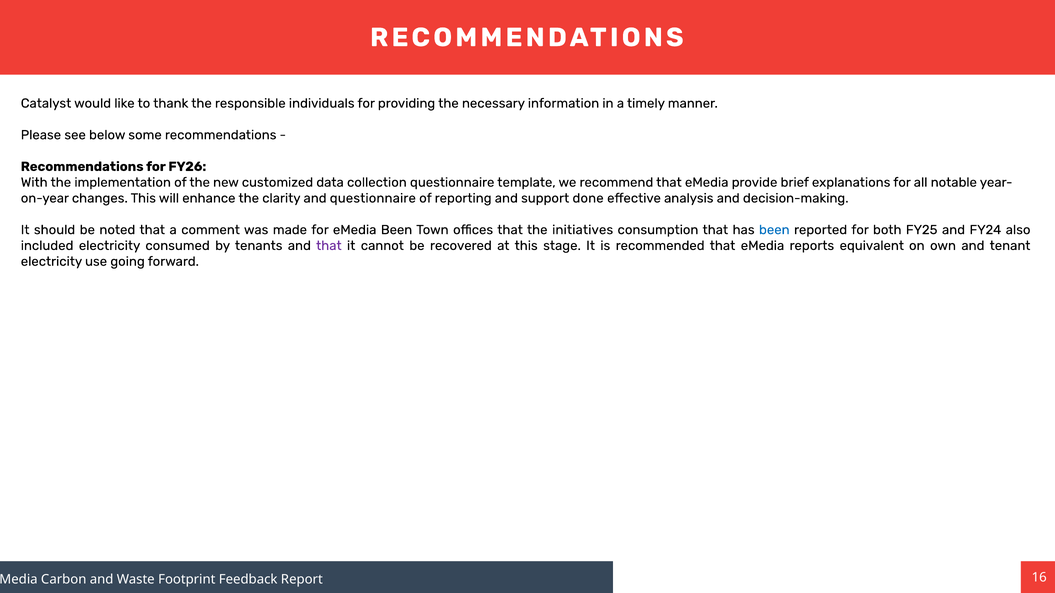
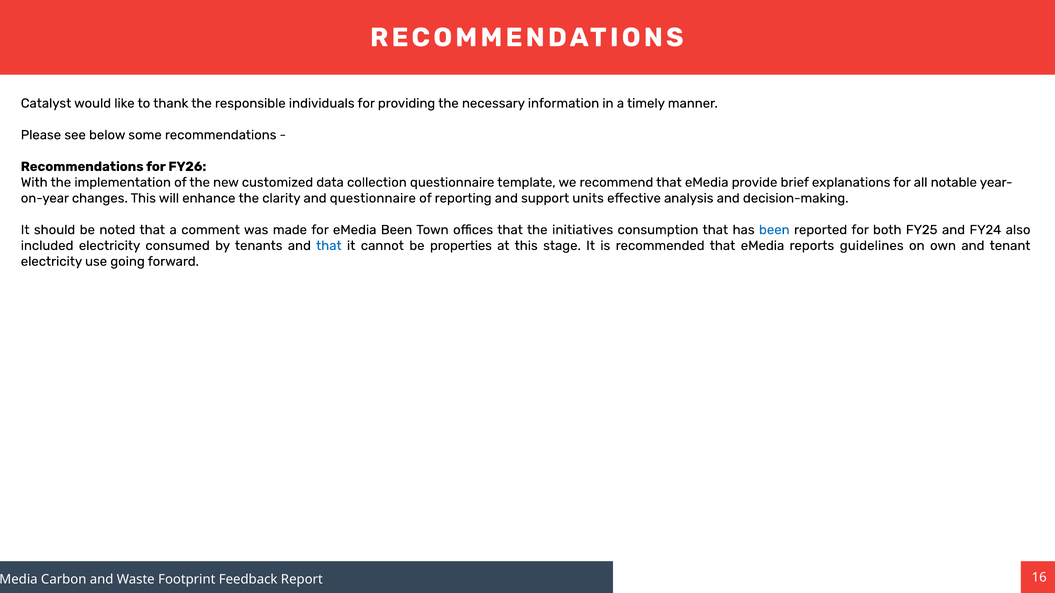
done: done -> units (588, 198)
that colour: purple -> blue (329, 246)
recovered: recovered -> properties (461, 246)
equivalent: equivalent -> guidelines (872, 246)
